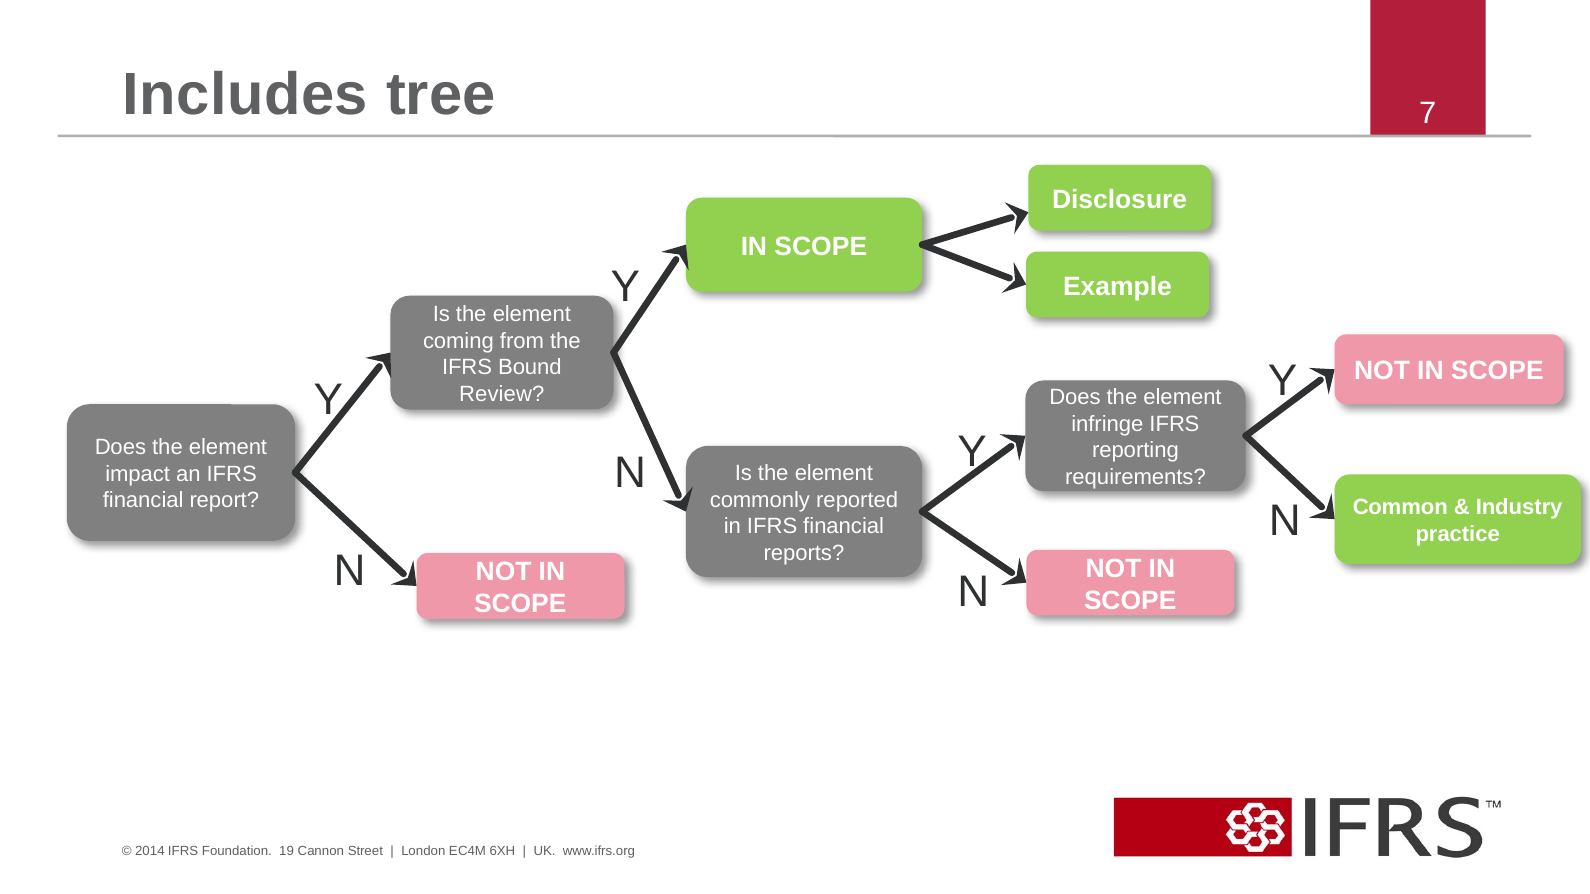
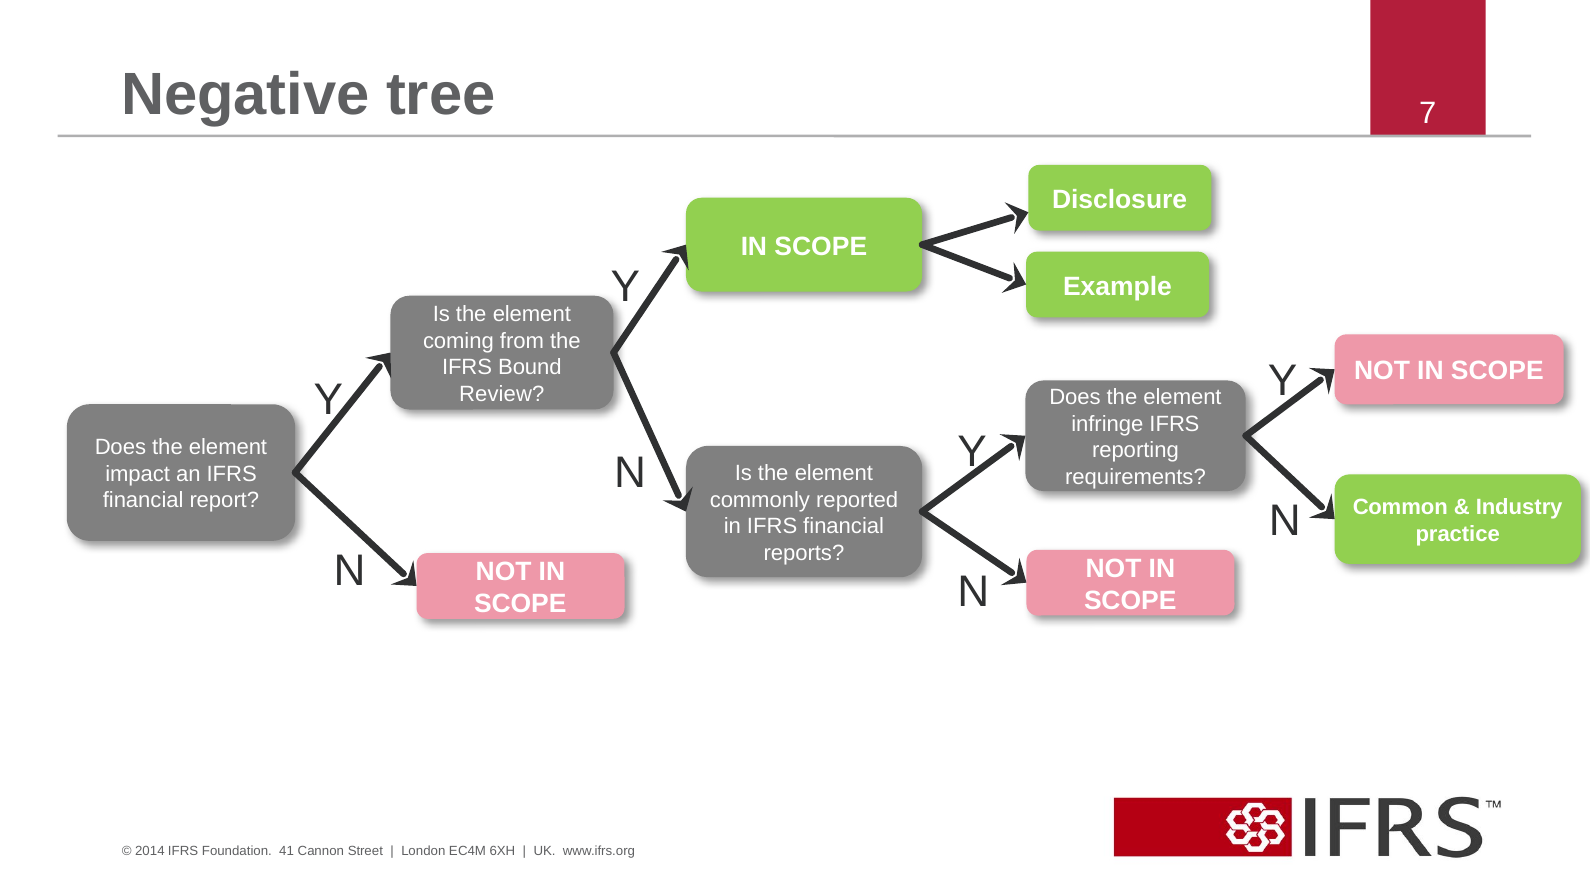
Includes: Includes -> Negative (245, 94)
19: 19 -> 41 (287, 852)
